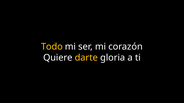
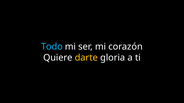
Todo colour: yellow -> light blue (52, 47)
